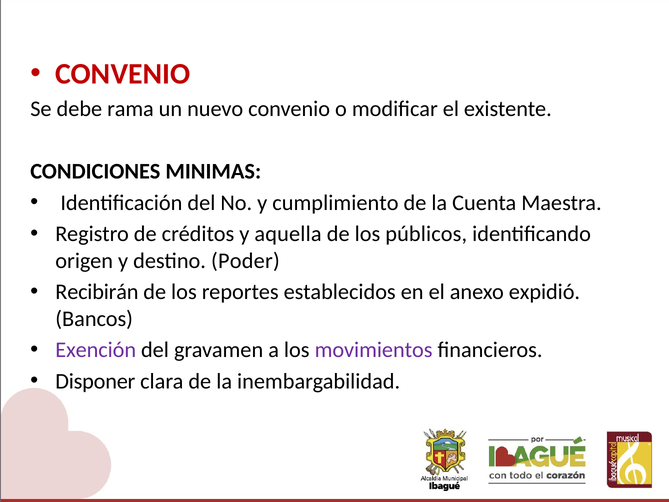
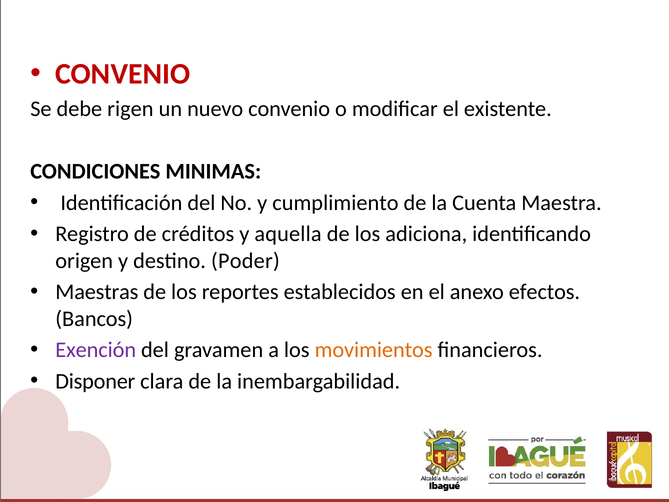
rama: rama -> rigen (130, 109)
públicos: públicos -> adiciona (426, 234)
Recibirán: Recibirán -> Maestras (97, 292)
expidió: expidió -> efectos (544, 292)
movimientos colour: purple -> orange (374, 350)
